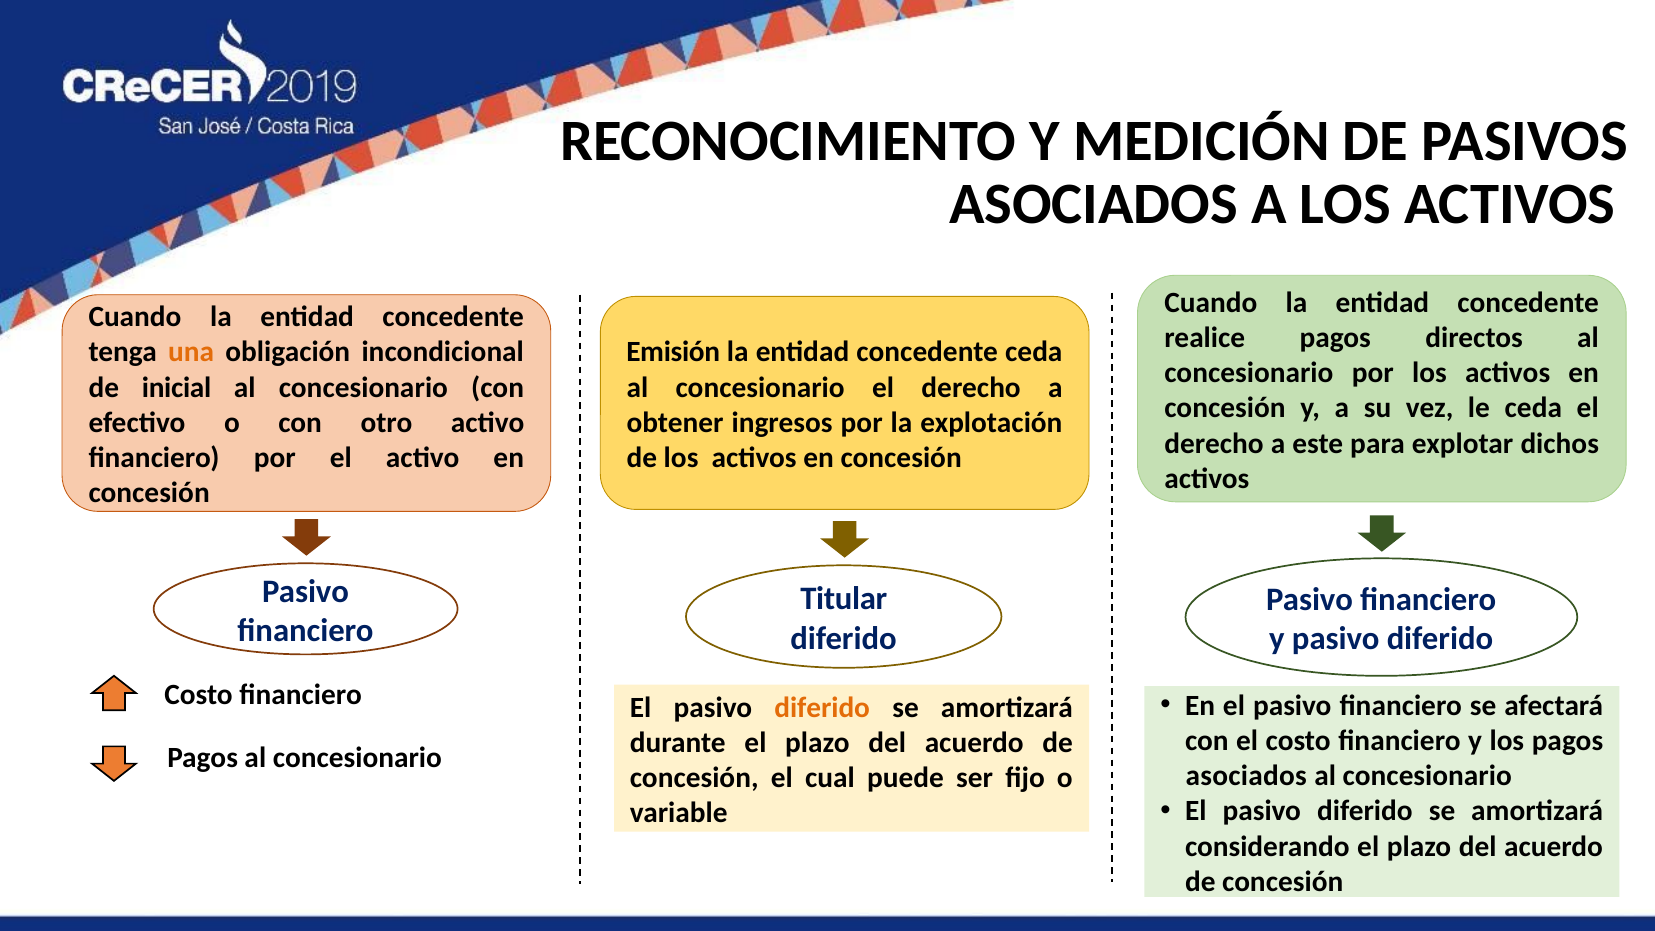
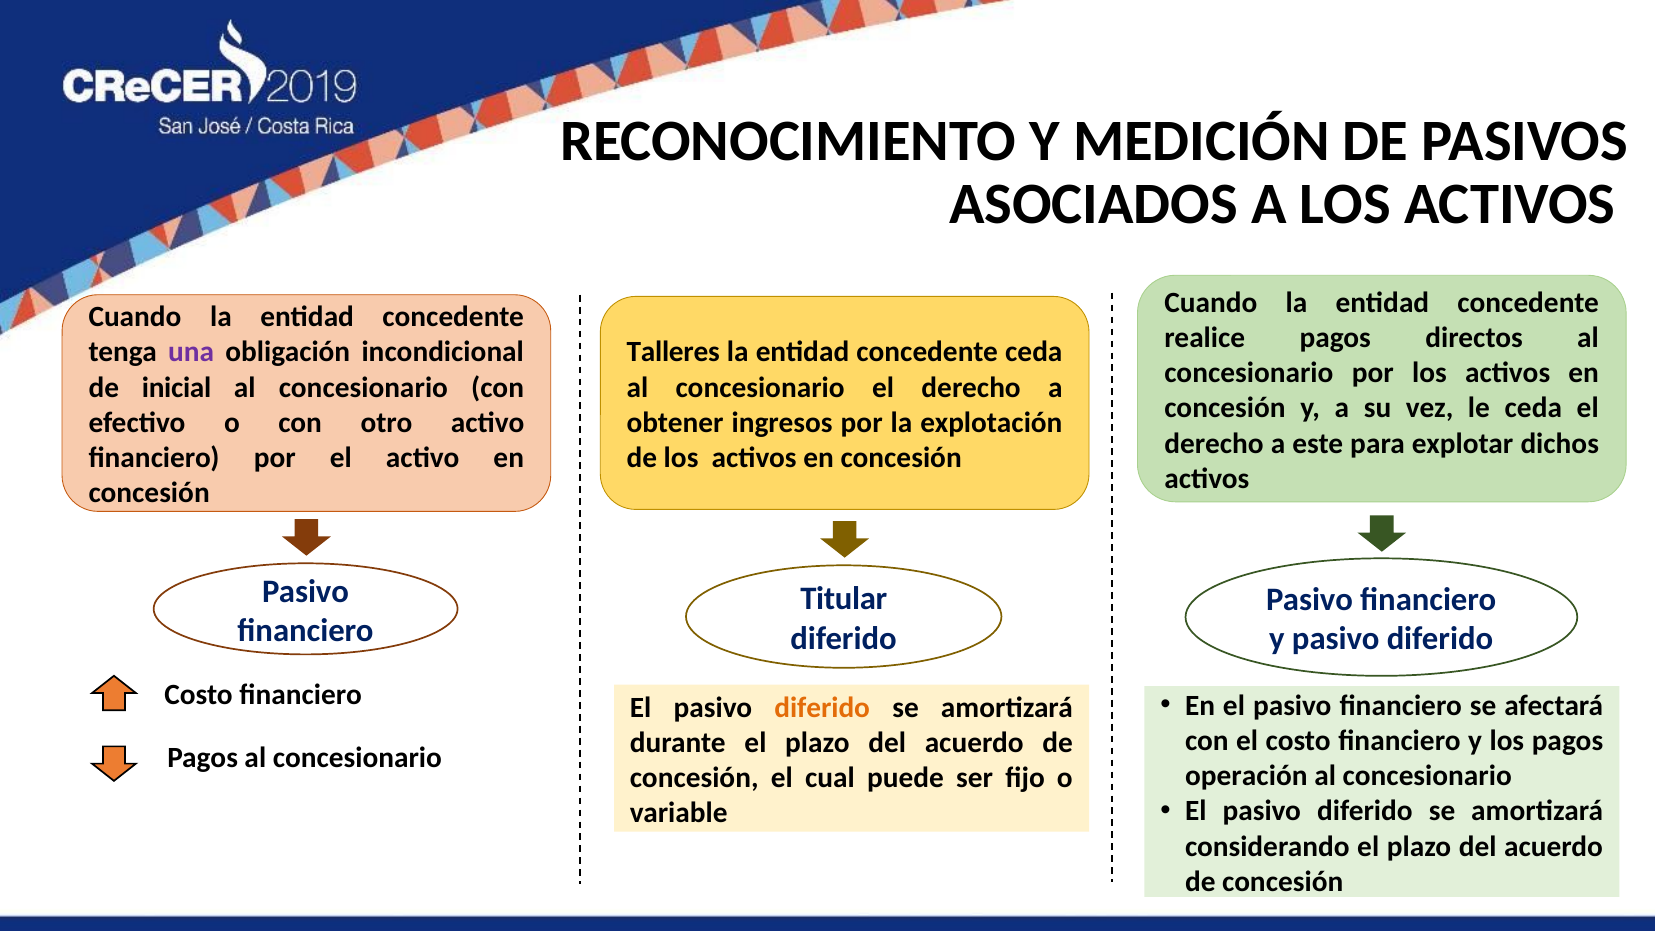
Emisión: Emisión -> Talleres (673, 352)
una colour: orange -> purple (191, 352)
asociados: asociados -> operación (1246, 776)
